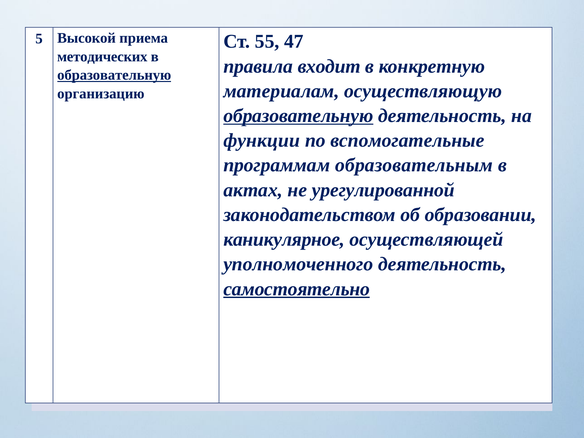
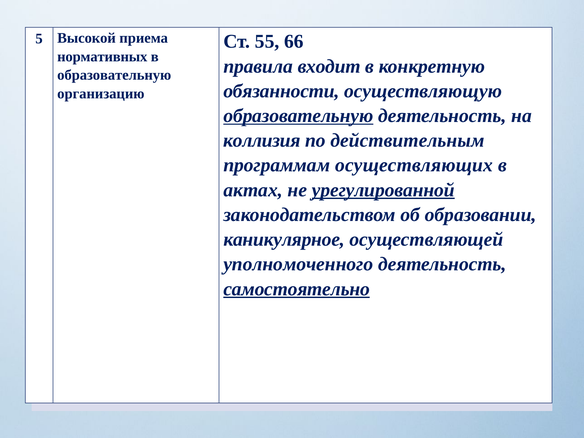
47: 47 -> 66 (294, 42)
методических: методических -> нормативных (102, 57)
образовательную underline: present -> none (114, 75)
материалам: материалам -> обязанности (281, 91)
функции: функции -> коллизия (262, 140)
вспомогательные: вспомогательные -> действительным (407, 140)
образовательным: образовательным -> осуществляющих (414, 165)
урегулированной underline: none -> present (383, 190)
